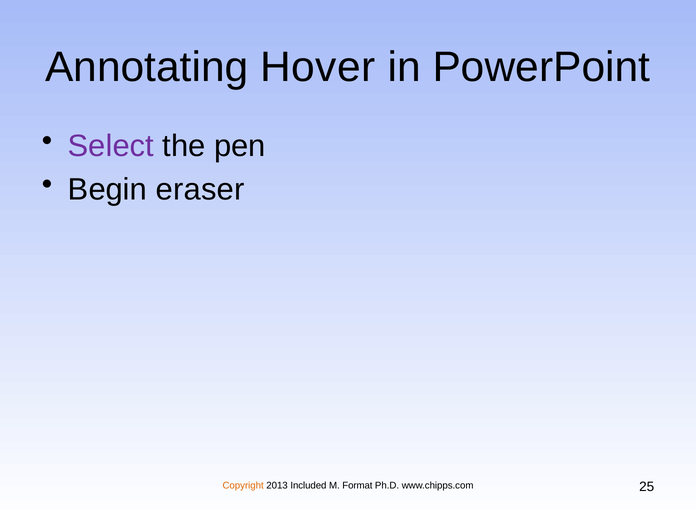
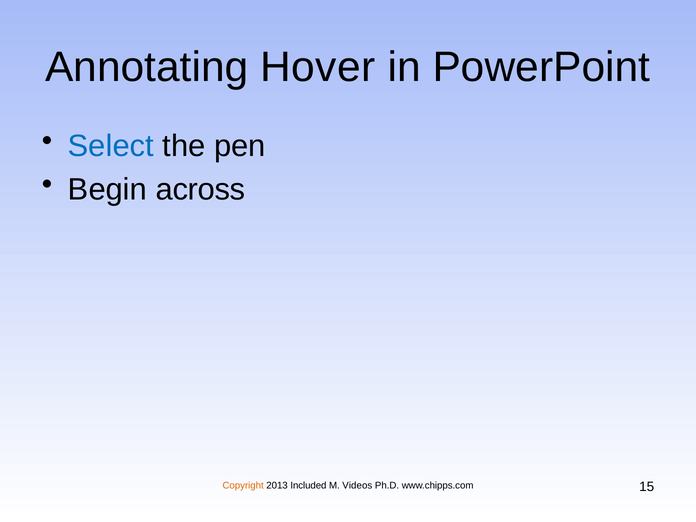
Select colour: purple -> blue (111, 146)
eraser: eraser -> across (200, 189)
Format: Format -> Videos (357, 485)
25: 25 -> 15 (647, 487)
